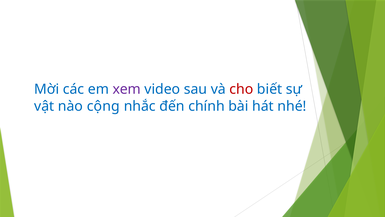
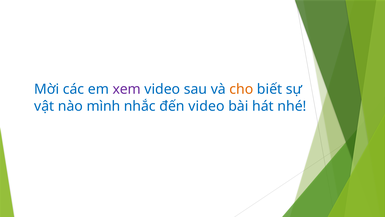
cho colour: red -> orange (241, 89)
cộng: cộng -> mình (103, 106)
đến chính: chính -> video (206, 106)
